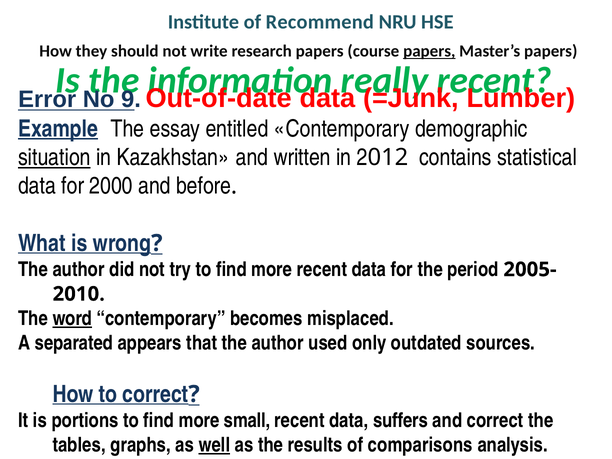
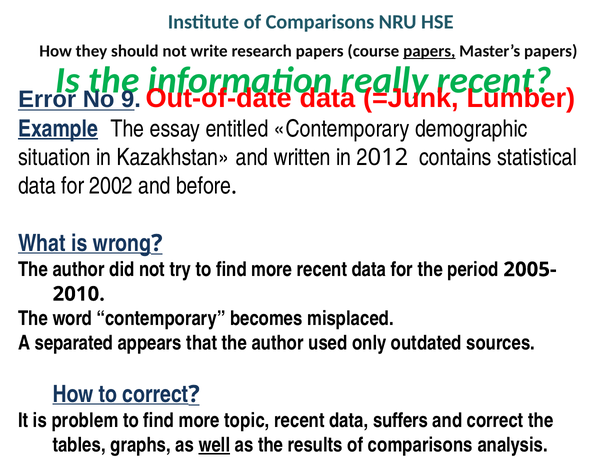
Institute of Recommend: Recommend -> Comparisons (320, 22)
situation underline: present -> none (54, 157)
2000: 2000 -> 2002 (111, 186)
word underline: present -> none (72, 318)
portions: portions -> problem (85, 420)
small: small -> topic (247, 420)
